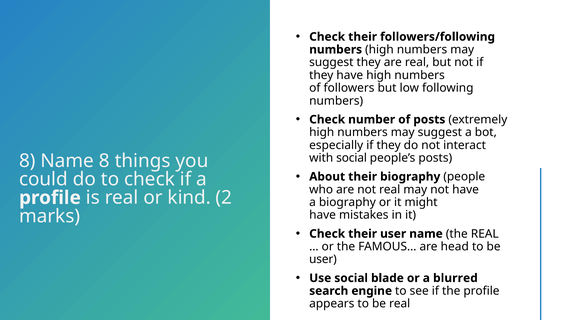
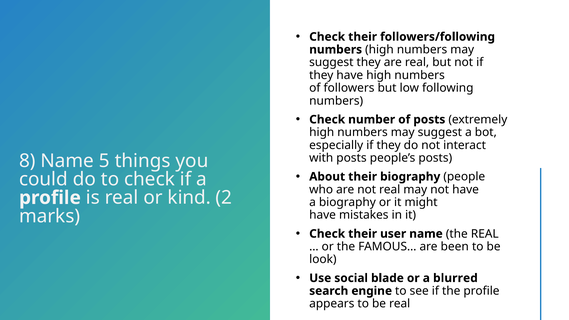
with social: social -> posts (351, 158)
Name 8: 8 -> 5 (104, 161)
head: head -> been (455, 247)
user: user -> look (323, 259)
